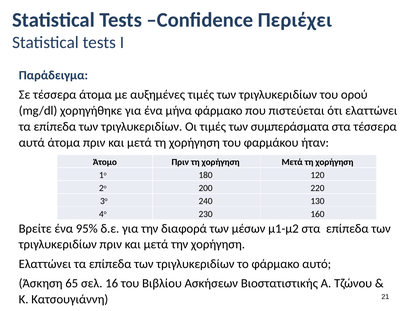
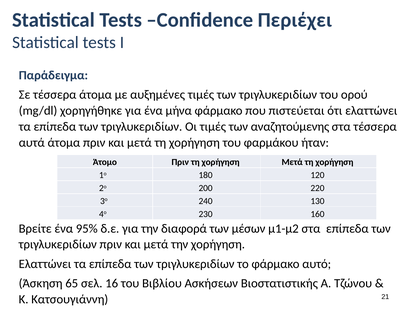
συμπεράσματα: συμπεράσματα -> αναζητούμενης (290, 126)
